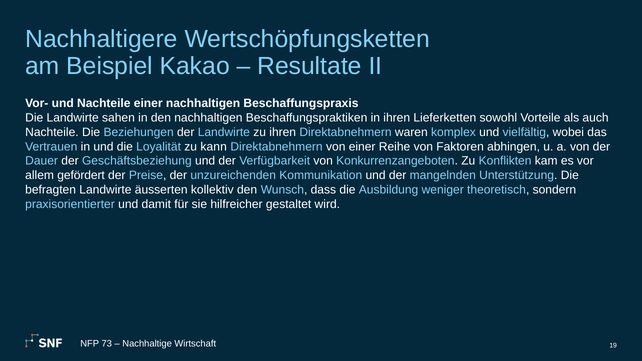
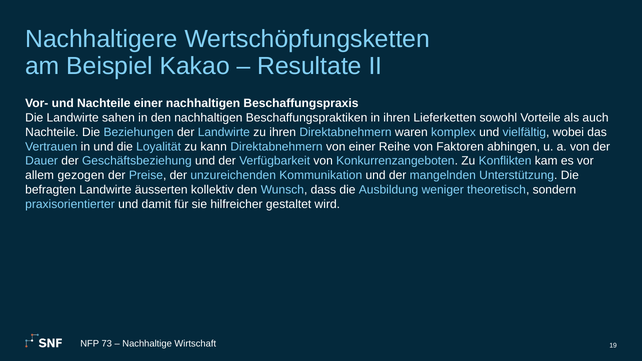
gefördert: gefördert -> gezogen (81, 176)
